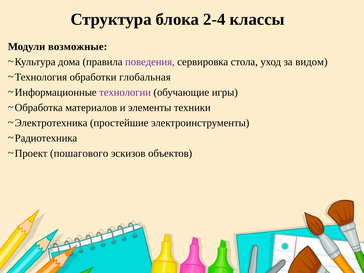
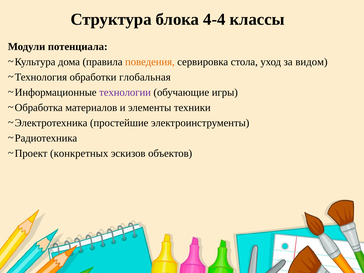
2-4: 2-4 -> 4-4 (214, 19)
возможные: возможные -> потенциала (78, 47)
поведения colour: purple -> orange (150, 62)
пошагового: пошагового -> конкретных (79, 153)
